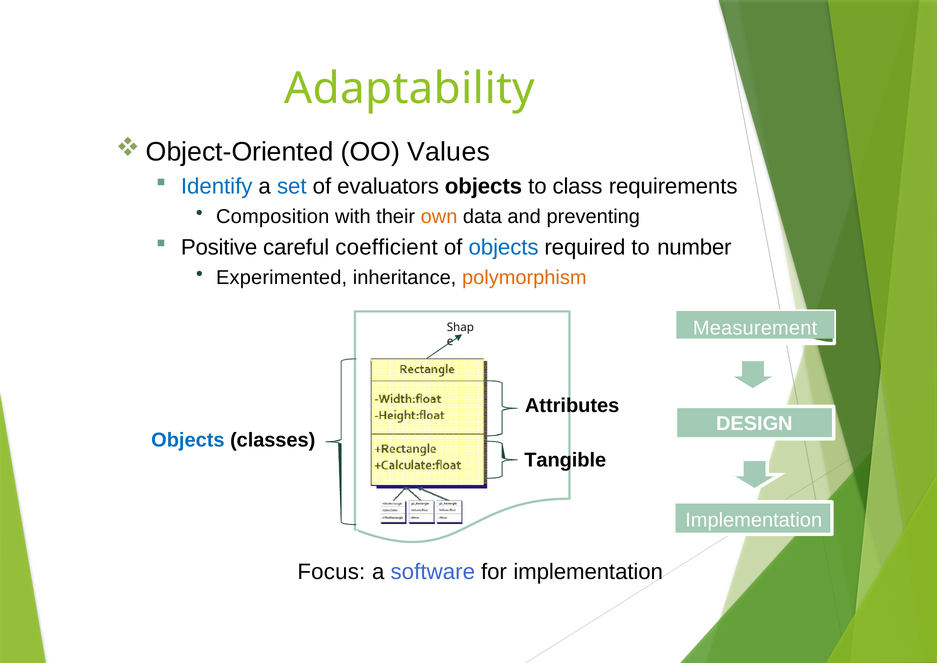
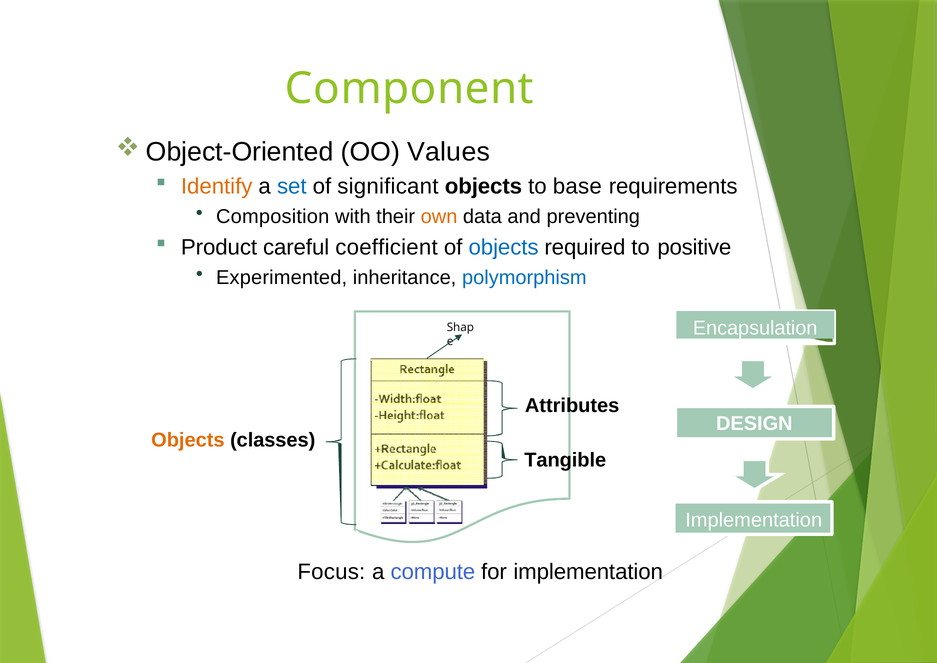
Adaptability: Adaptability -> Component (409, 89)
Identify colour: blue -> orange (217, 186)
evaluators: evaluators -> significant (388, 186)
class: class -> base (577, 186)
Positive: Positive -> Product (219, 247)
number: number -> positive (694, 247)
polymorphism colour: orange -> blue (524, 277)
Measurement: Measurement -> Encapsulation (755, 328)
Objects colour: blue -> orange (188, 440)
software: software -> compute (433, 572)
